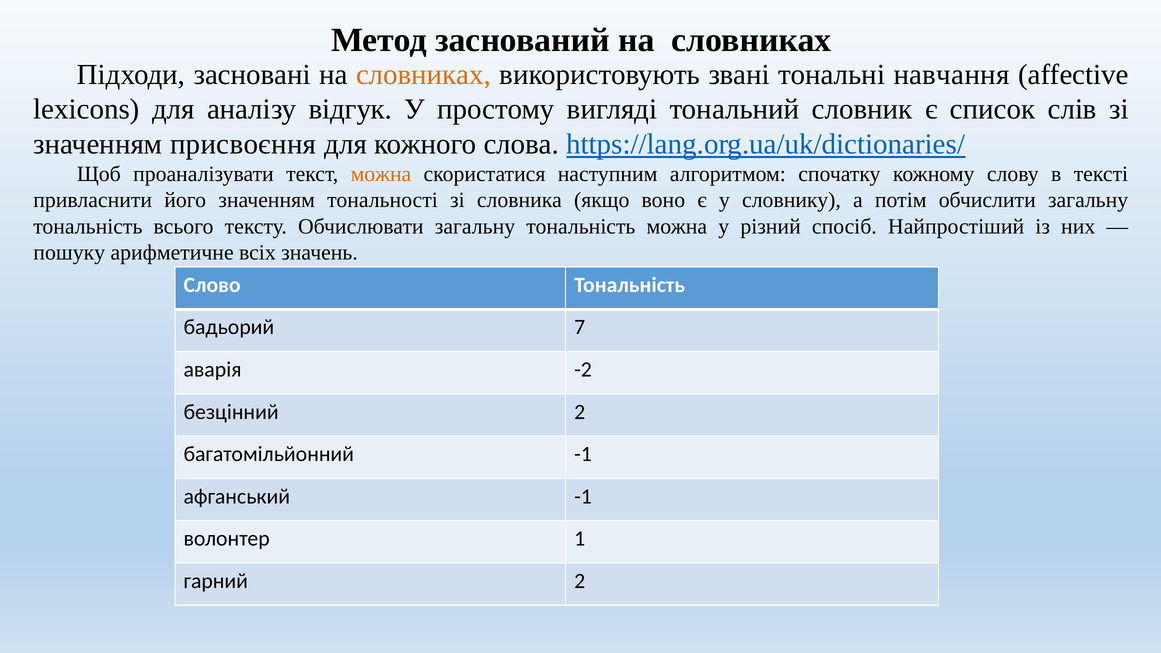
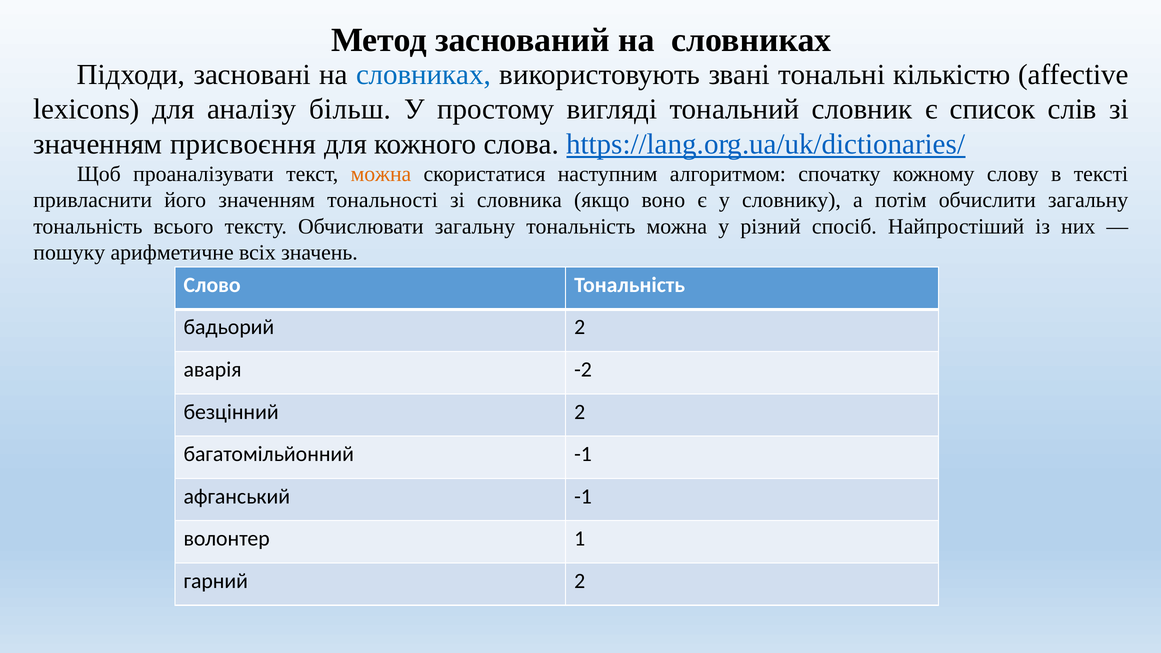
словниках colour: orange -> blue (424, 75)
навчання: навчання -> кількістю (952, 75)
відгук: відгук -> більш (350, 109)
бадьорий 7: 7 -> 2 (580, 327)
